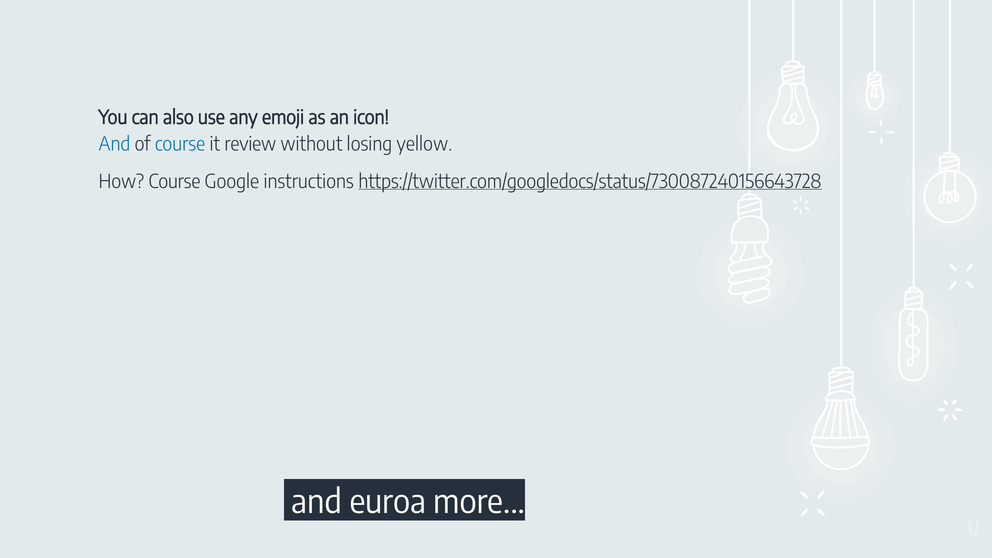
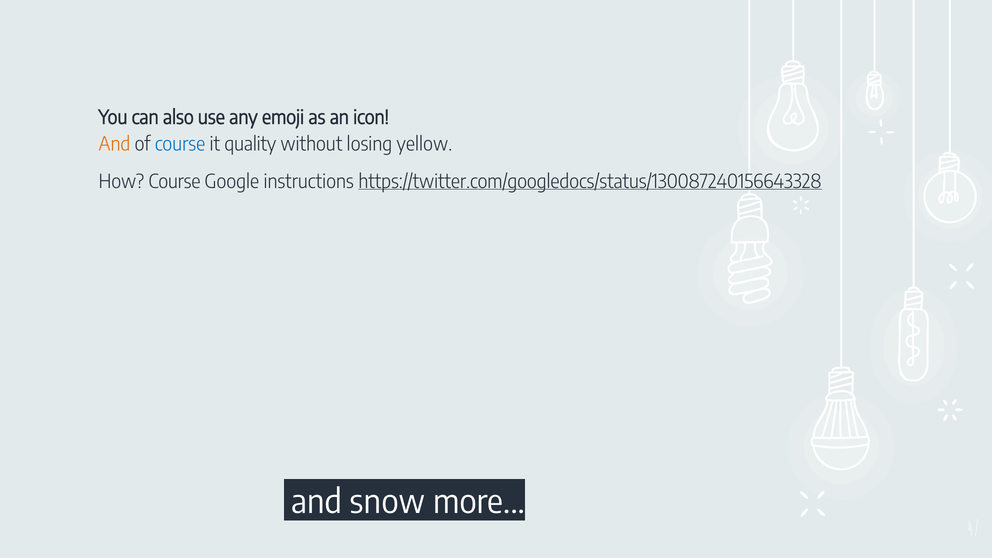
And colour: blue -> orange (114, 144)
review: review -> quality (250, 144)
https://twitter.com/googledocs/status/730087240156643728: https://twitter.com/googledocs/status/730087240156643728 -> https://twitter.com/googledocs/status/130087240156643328 (590, 182)
euroa: euroa -> snow (388, 502)
